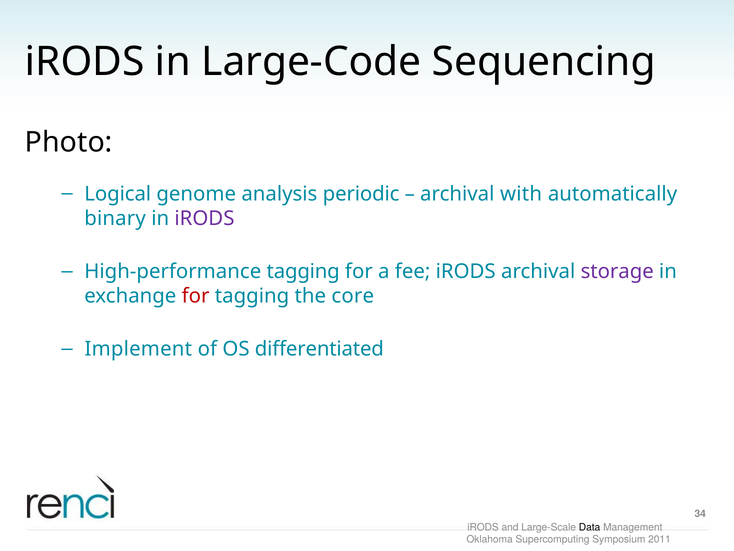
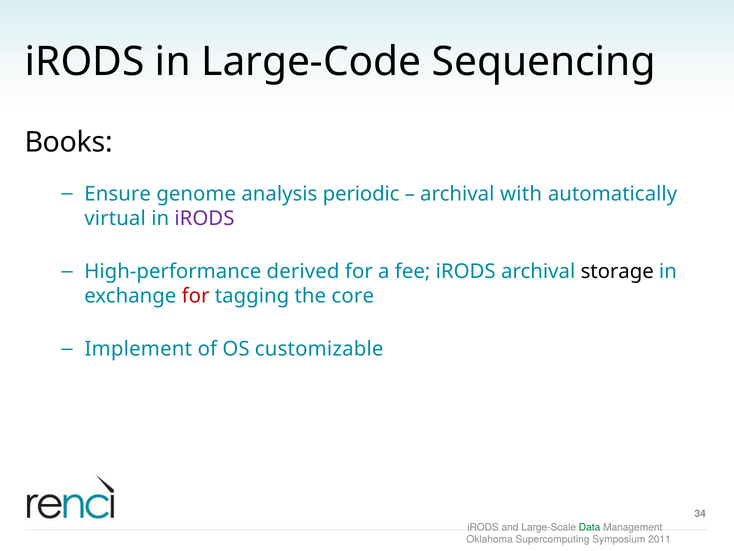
Photo: Photo -> Books (69, 142)
Logical: Logical -> Ensure (118, 194)
binary: binary -> virtual (115, 218)
High-performance tagging: tagging -> derived (303, 271)
storage colour: purple -> black (617, 271)
differentiated: differentiated -> customizable (319, 349)
Data colour: black -> green (590, 527)
